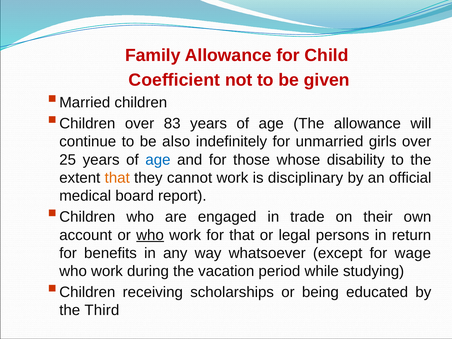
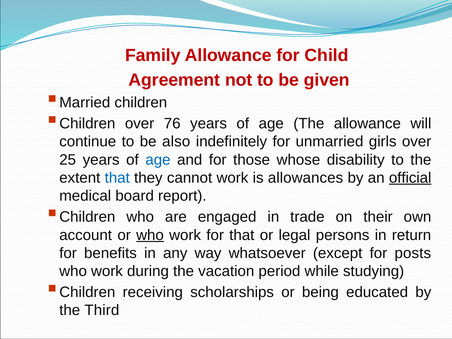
Coefficient: Coefficient -> Agreement (174, 80)
83: 83 -> 76 (172, 124)
that colour: orange -> blue (117, 178)
disciplinary: disciplinary -> allowances (306, 178)
official underline: none -> present (410, 178)
wage: wage -> posts (413, 253)
